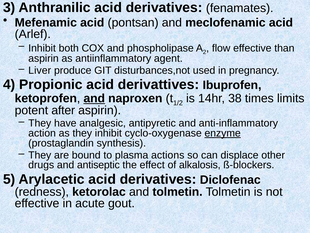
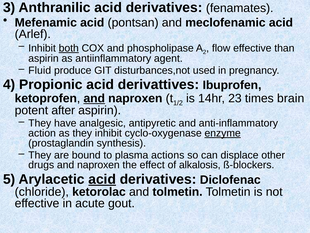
both underline: none -> present (69, 48)
Liver: Liver -> Fluid (40, 70)
38: 38 -> 23 (235, 98)
limits: limits -> brain (291, 98)
drugs and antiseptic: antiseptic -> naproxen (98, 165)
acid underline: none -> present (102, 179)
redness: redness -> chloride (42, 191)
